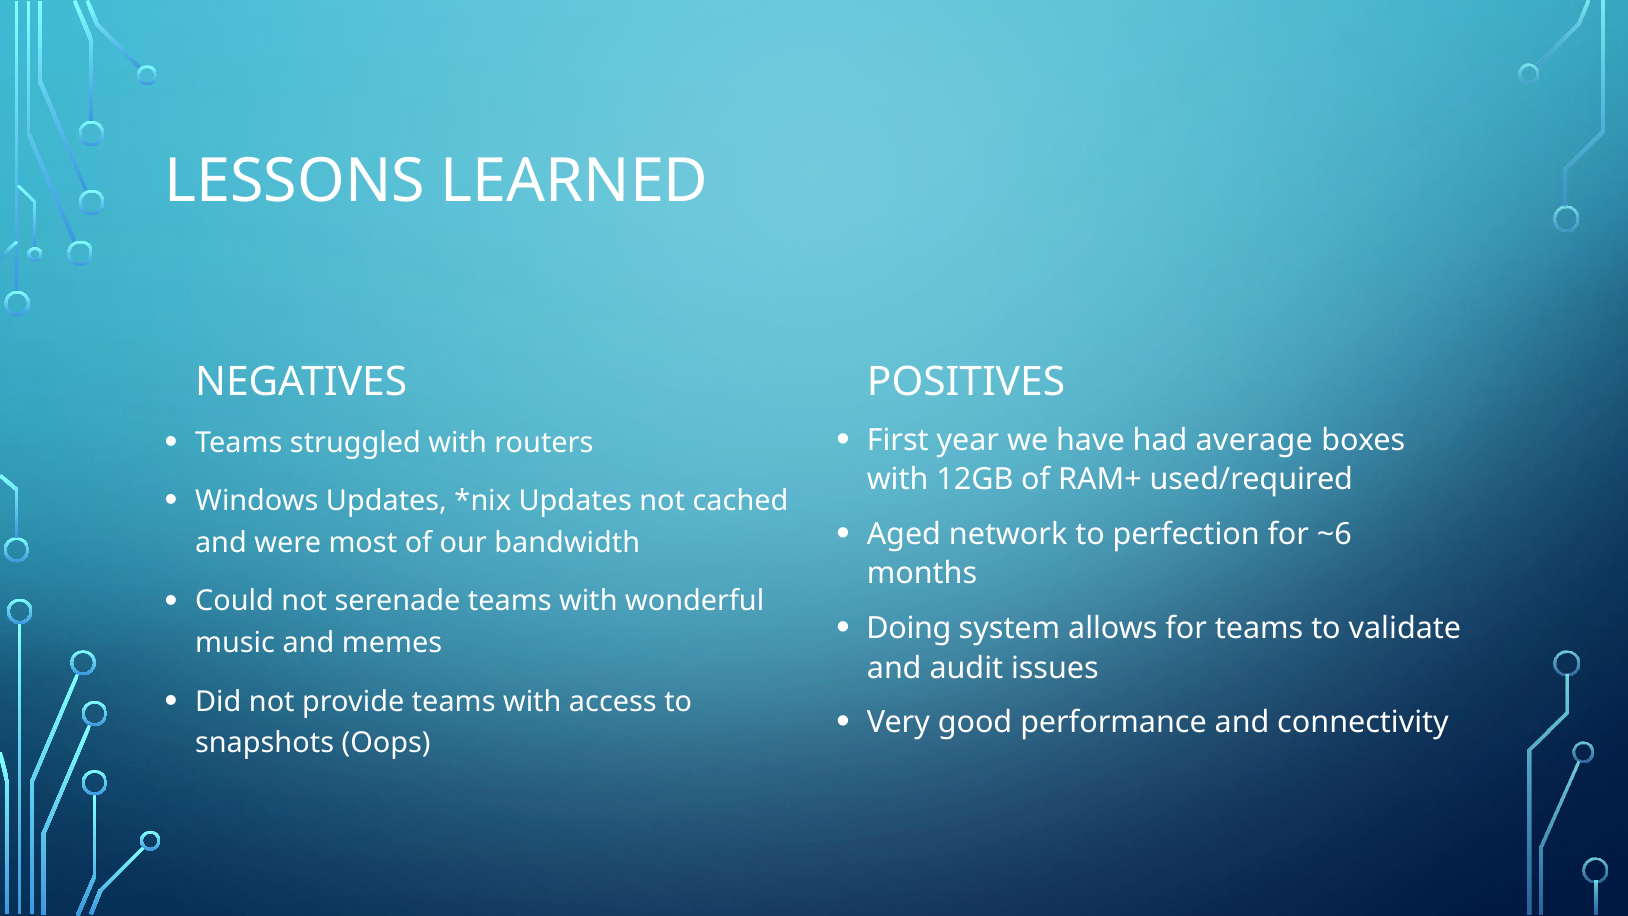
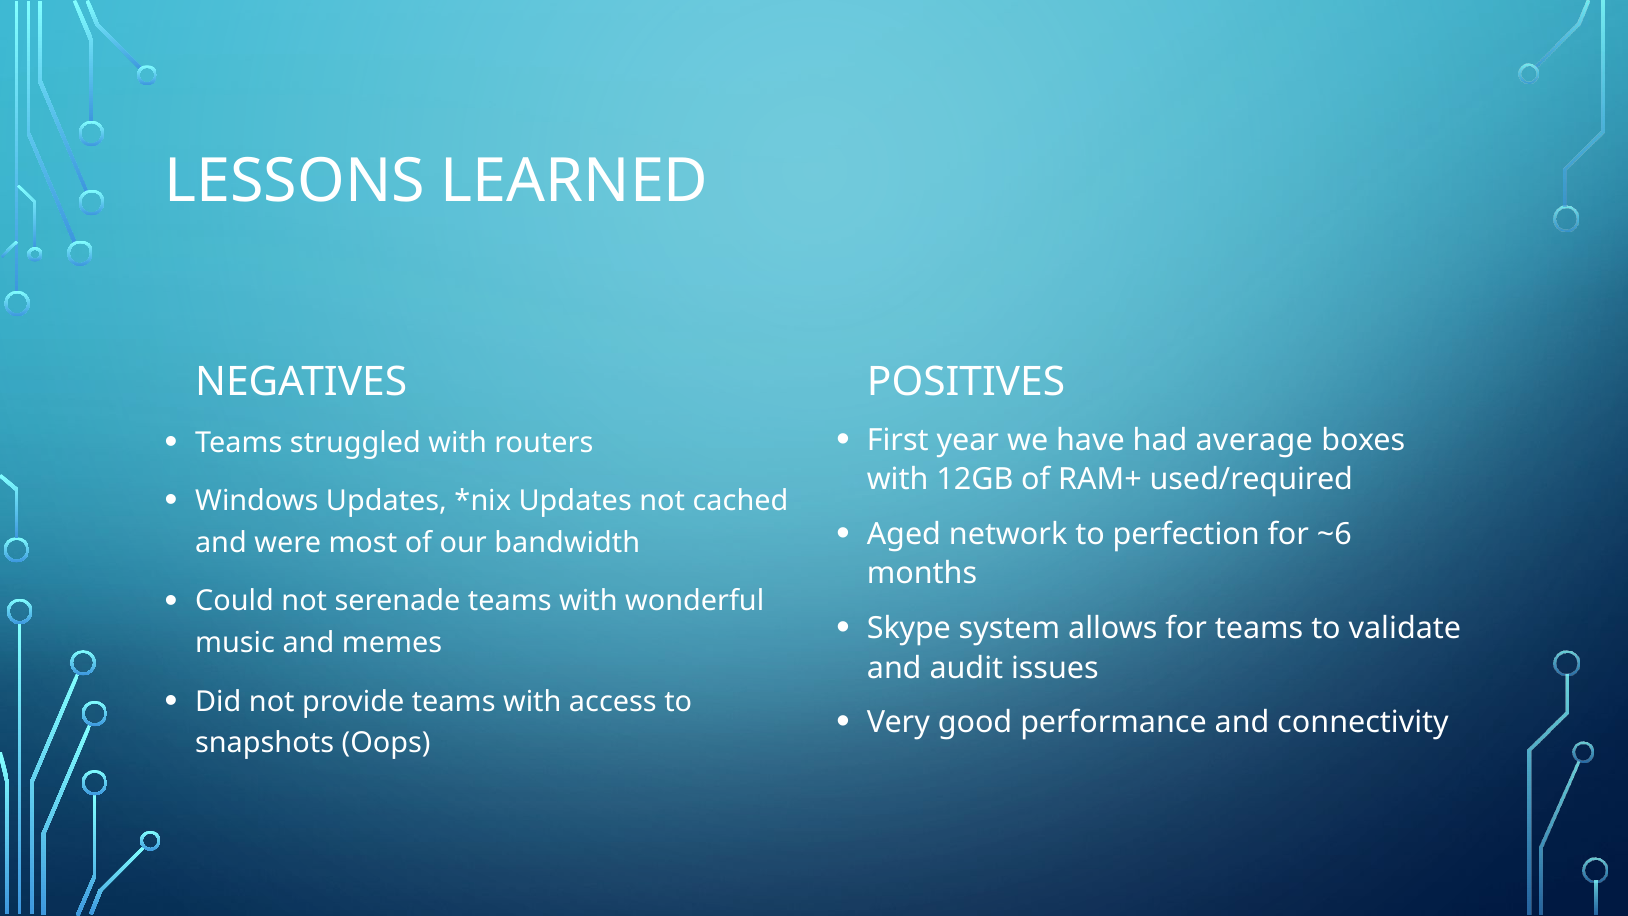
Doing: Doing -> Skype (909, 628)
